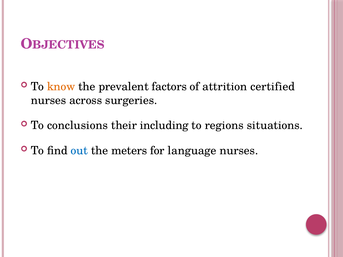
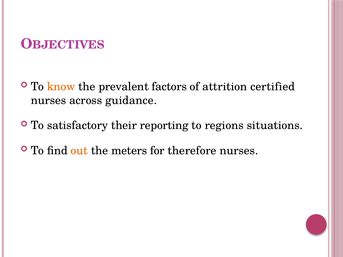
surgeries: surgeries -> guidance (131, 100)
conclusions: conclusions -> satisfactory (78, 126)
including: including -> reporting (164, 126)
out colour: blue -> orange (79, 151)
language: language -> therefore (192, 151)
